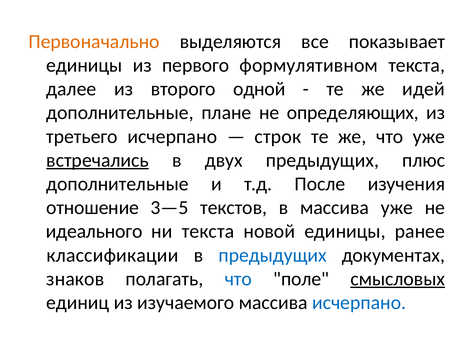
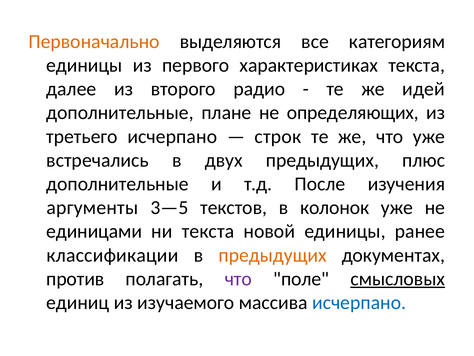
показывает: показывает -> категориям (397, 42)
формулятивном: формулятивном -> характеристиках (309, 65)
одной: одной -> радио (259, 89)
встречались underline: present -> none (98, 160)
отношение: отношение -> аргументы (92, 207)
в массива: массива -> колонок (335, 207)
идеального: идеального -> единицами (94, 231)
предыдущих colour: blue -> orange (273, 255)
знаков: знаков -> против (75, 279)
что colour: blue -> purple (238, 279)
